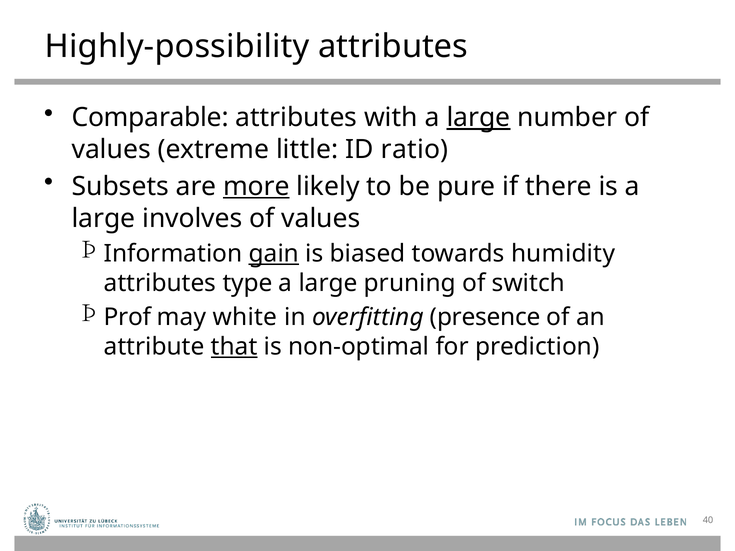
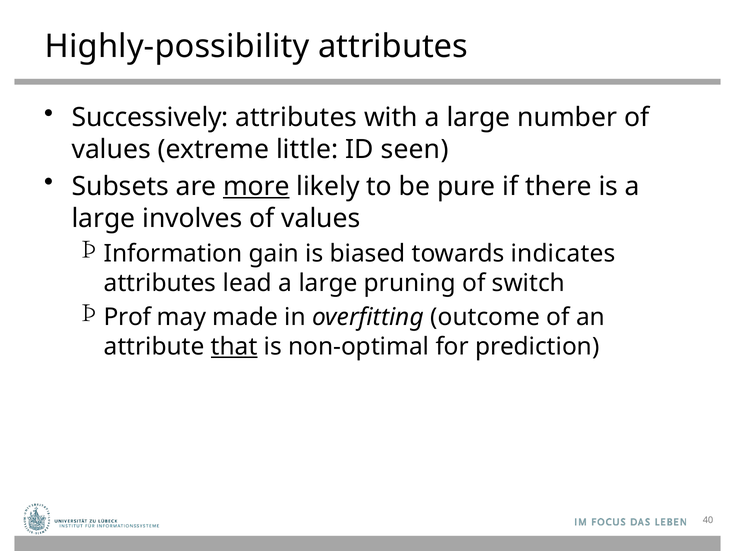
Comparable: Comparable -> Successively (150, 118)
large underline: present -> none (478, 118)
ratio: ratio -> seen (415, 150)
gain underline: present -> none (274, 254)
humidity: humidity -> indicates (563, 254)
type: type -> lead (247, 283)
white: white -> made (245, 318)
presence: presence -> outcome (485, 318)
